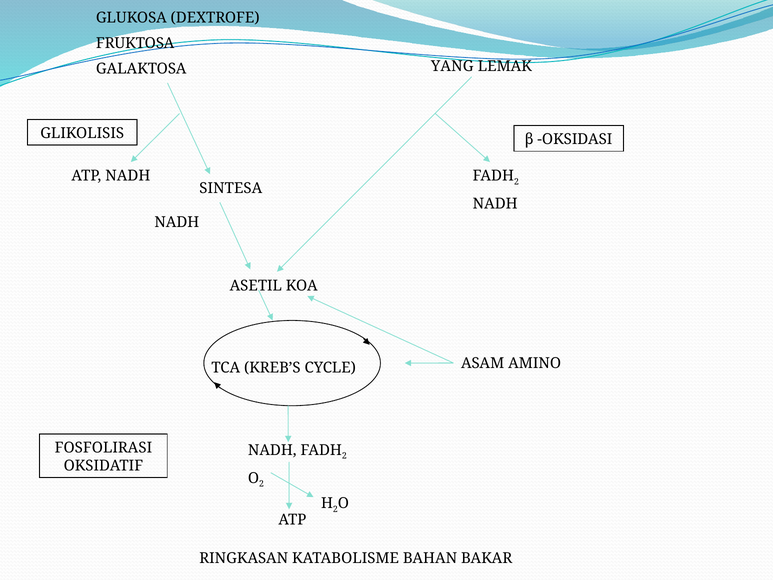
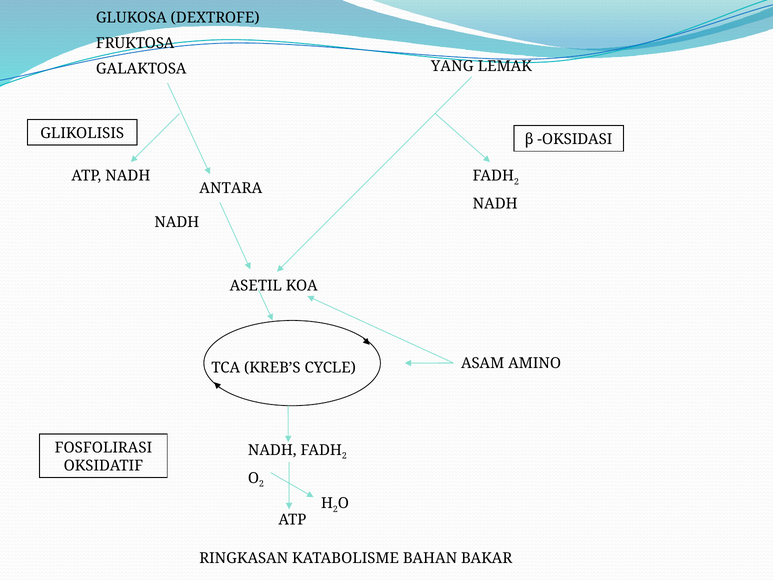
SINTESA: SINTESA -> ANTARA (231, 188)
